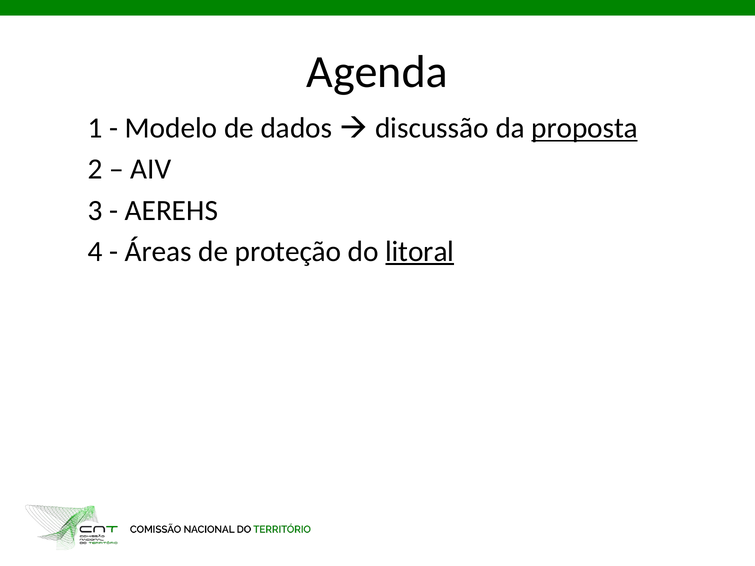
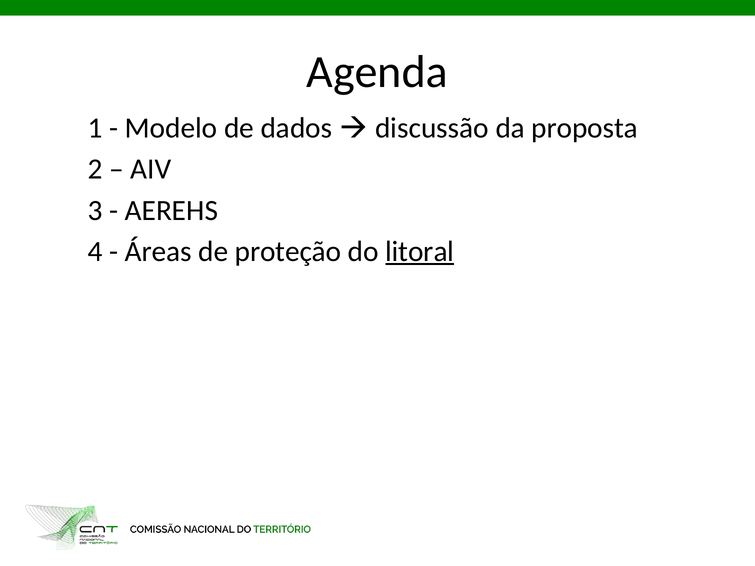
proposta underline: present -> none (585, 128)
